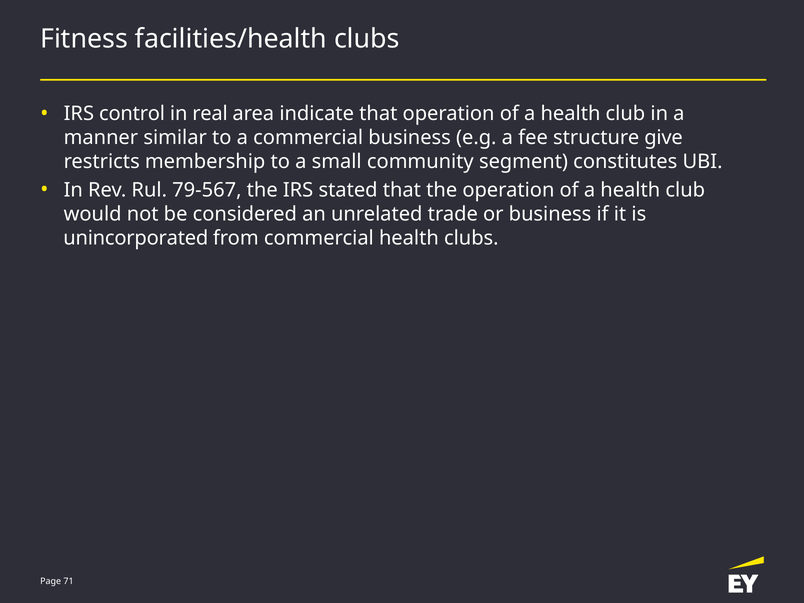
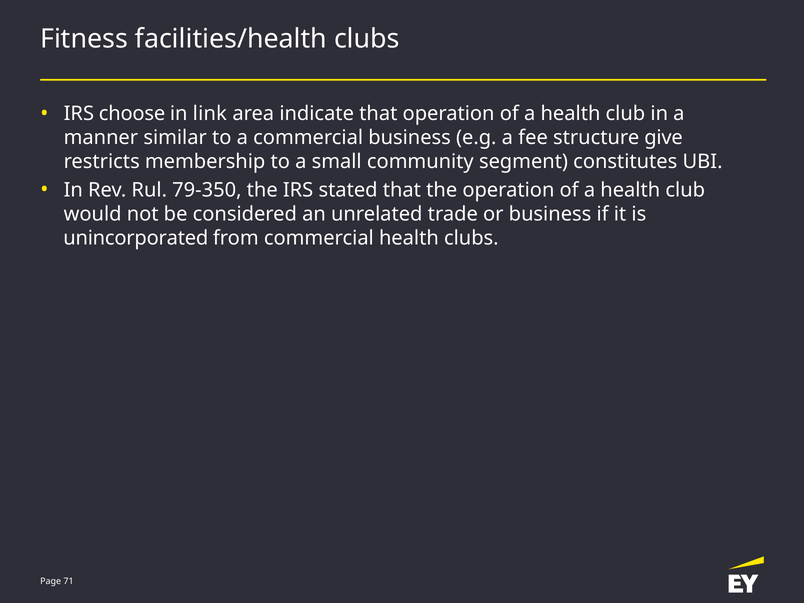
control: control -> choose (132, 114)
real: real -> link (210, 114)
79-567: 79-567 -> 79-350 (207, 190)
